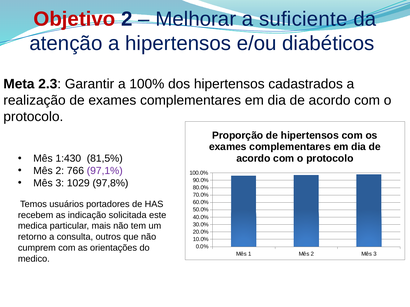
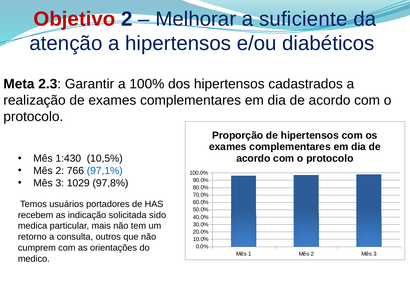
81,5%: 81,5% -> 10,5% (105, 159)
97,1% colour: purple -> blue (105, 171)
este: este -> sido (158, 215)
